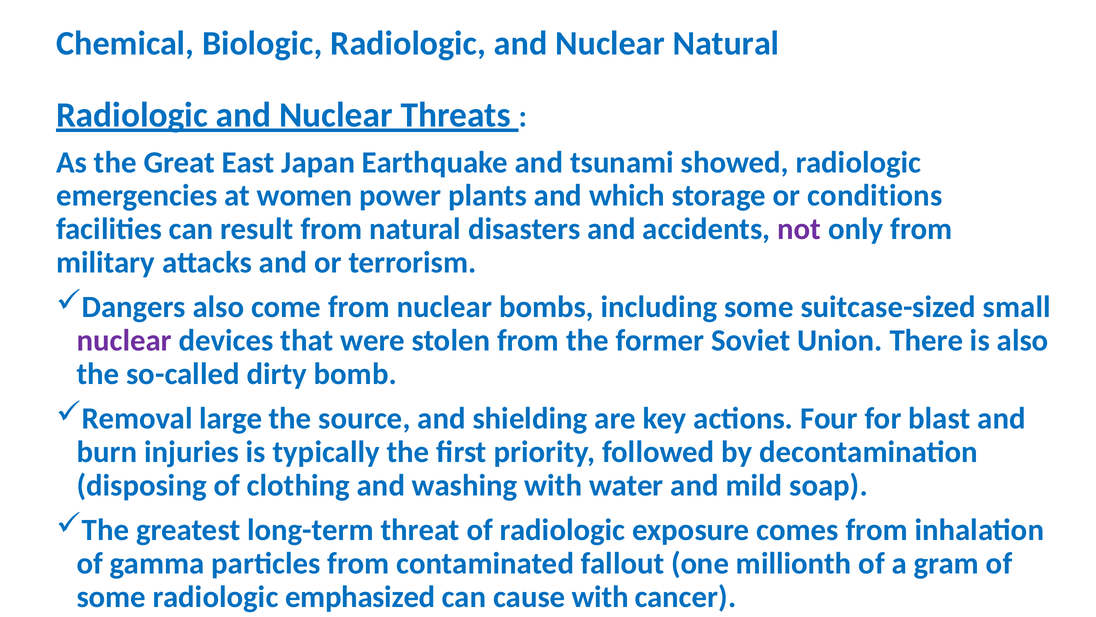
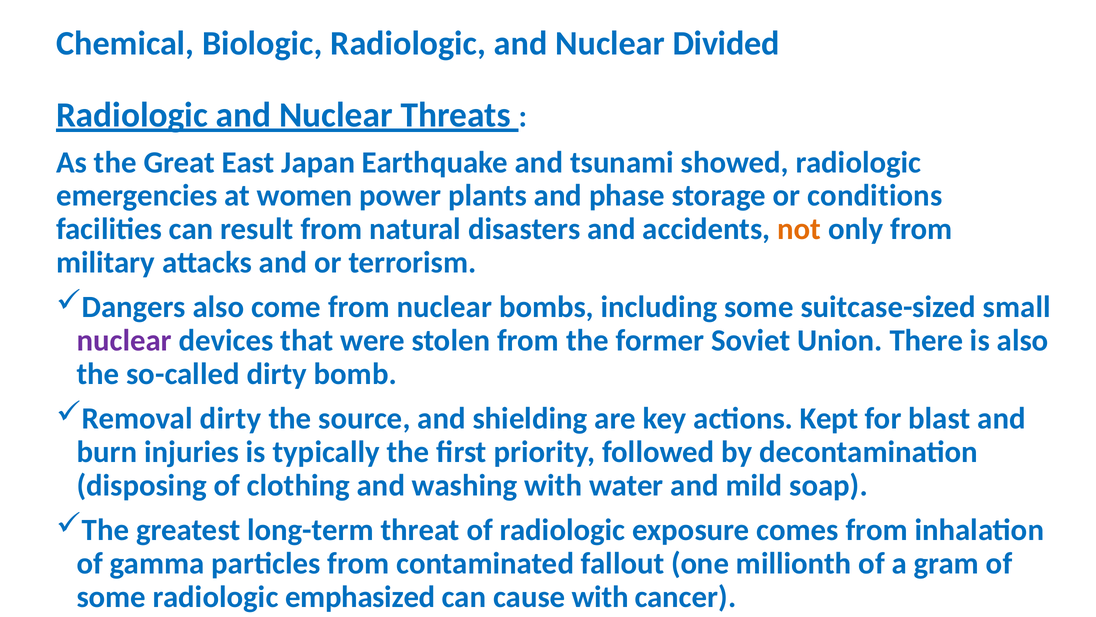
Nuclear Natural: Natural -> Divided (726, 43)
which: which -> phase (627, 196)
not colour: purple -> orange (799, 229)
Removal large: large -> dirty (230, 418)
Four: Four -> Kept (829, 418)
